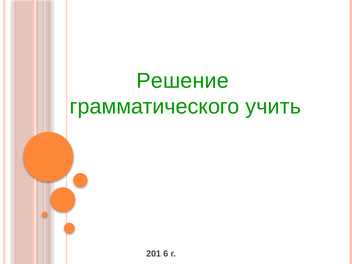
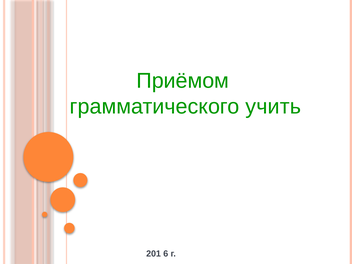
Решение: Решение -> Приёмом (183, 81)
